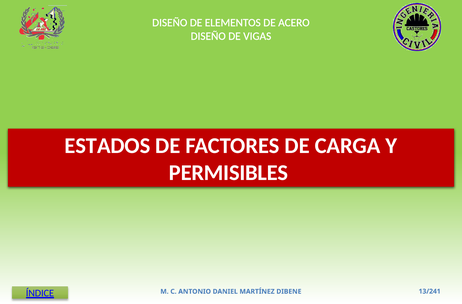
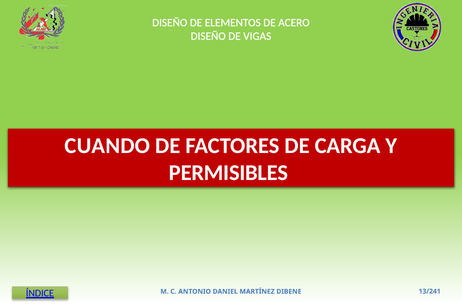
ESTADOS: ESTADOS -> CUANDO (107, 145)
